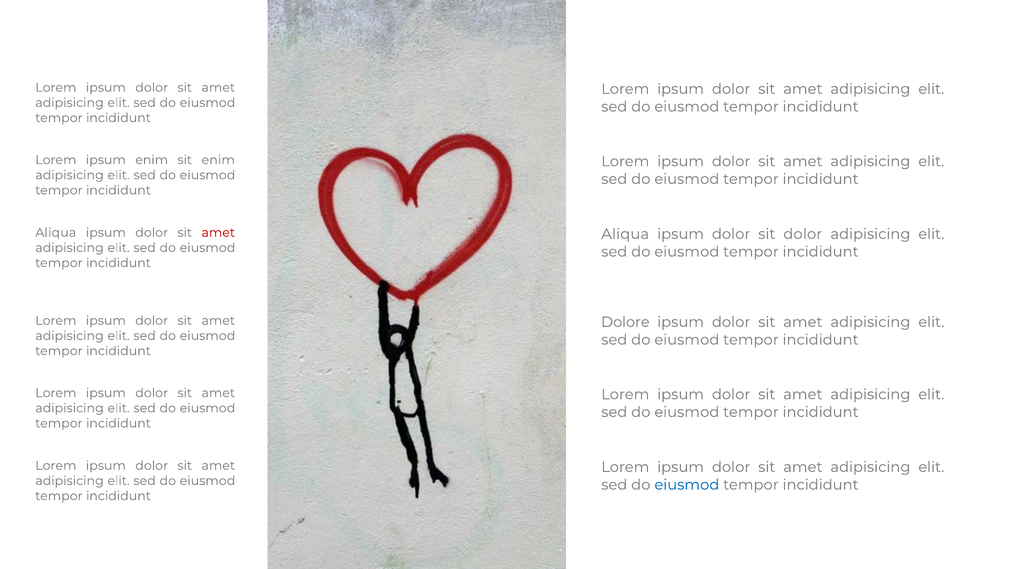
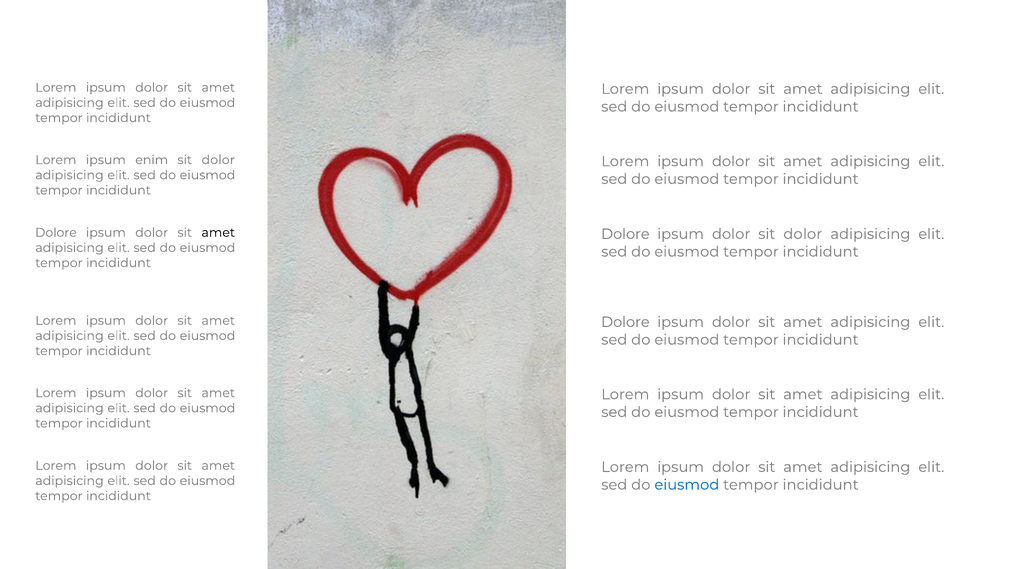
enim: enim -> dolor (218, 160)
Aliqua: Aliqua -> Dolore (56, 232)
amet colour: red -> black (218, 232)
Aliqua: Aliqua -> Dolore (625, 234)
